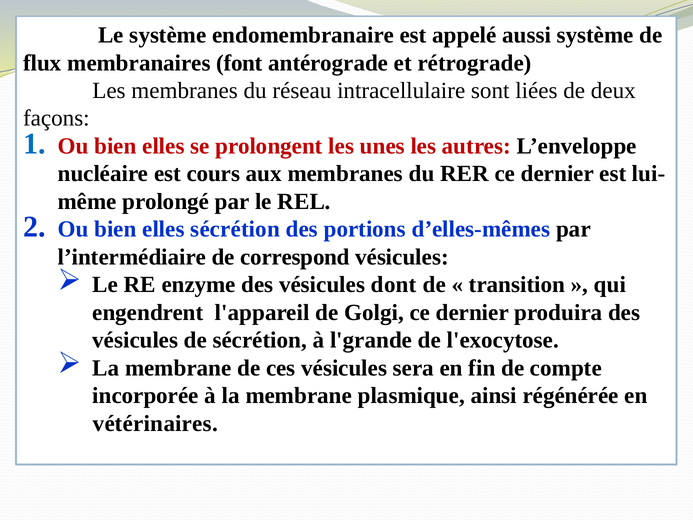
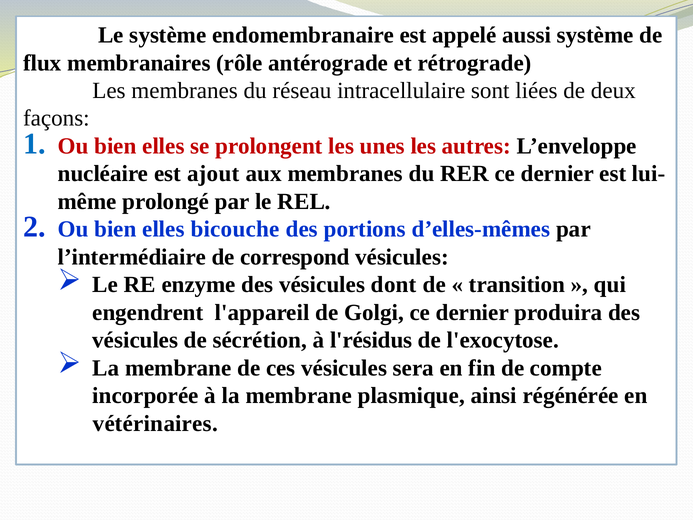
font: font -> rôle (239, 63)
cours: cours -> ajout (213, 174)
elles sécrétion: sécrétion -> bicouche (235, 229)
l'grande: l'grande -> l'résidus (371, 340)
